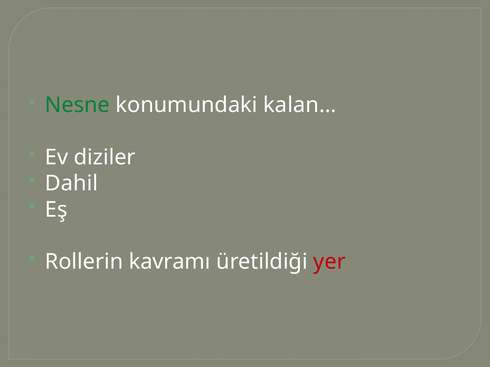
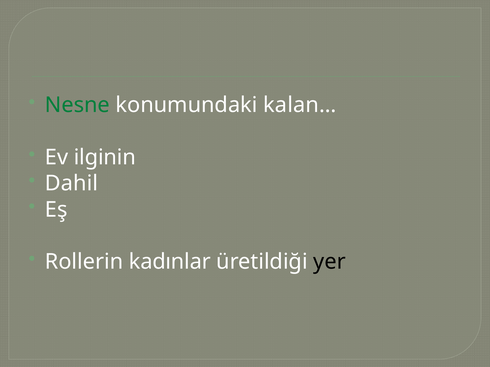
diziler: diziler -> ilginin (105, 158)
kavramı: kavramı -> kadınlar (170, 262)
yer colour: red -> black (330, 262)
